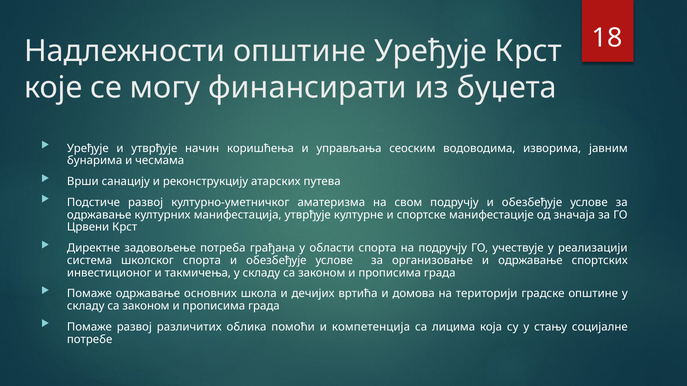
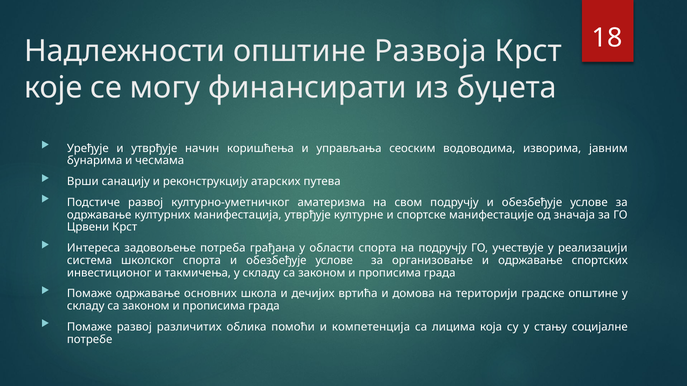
општине Уређује: Уређује -> Развоја (430, 51)
Директне: Директне -> Интереса (93, 248)
